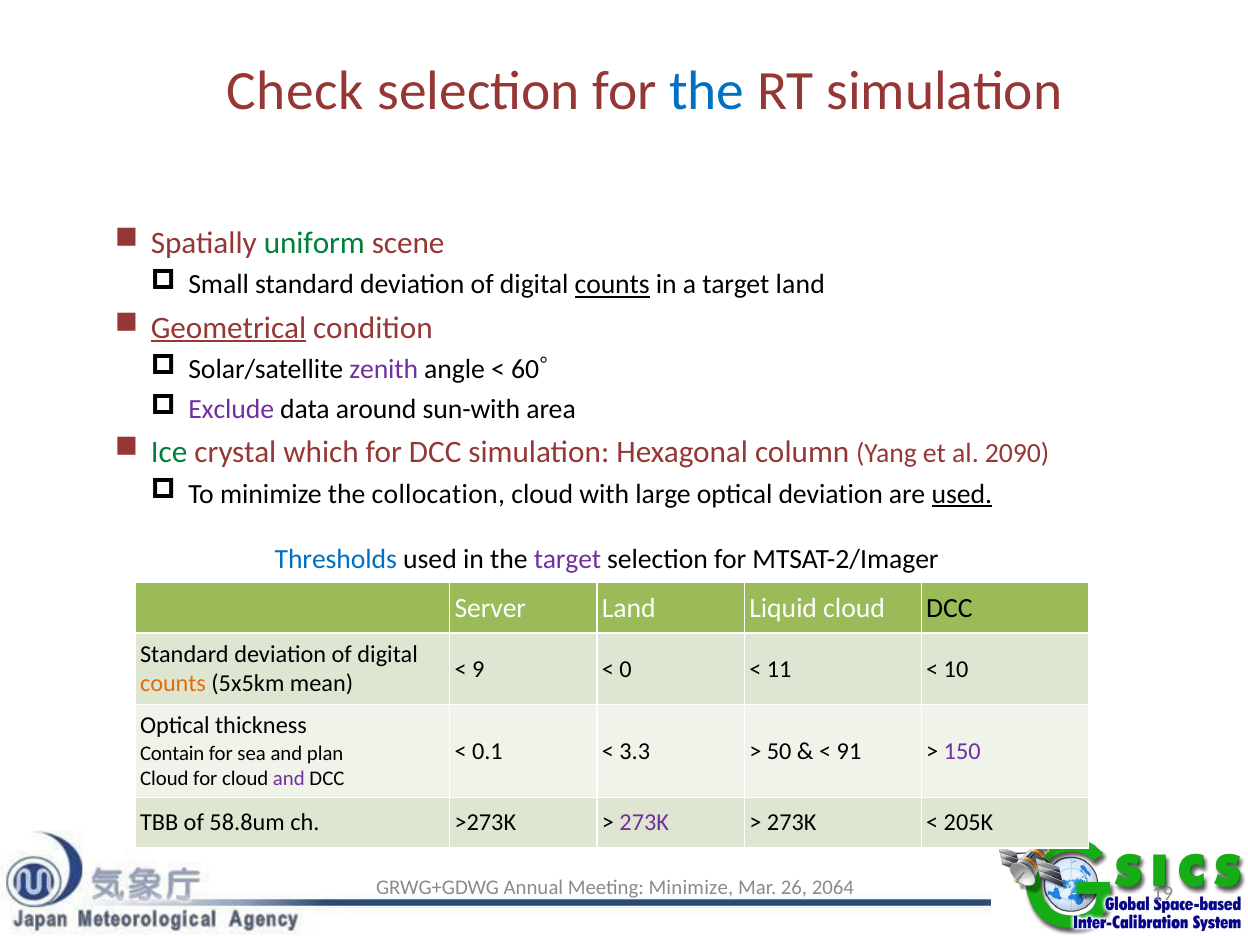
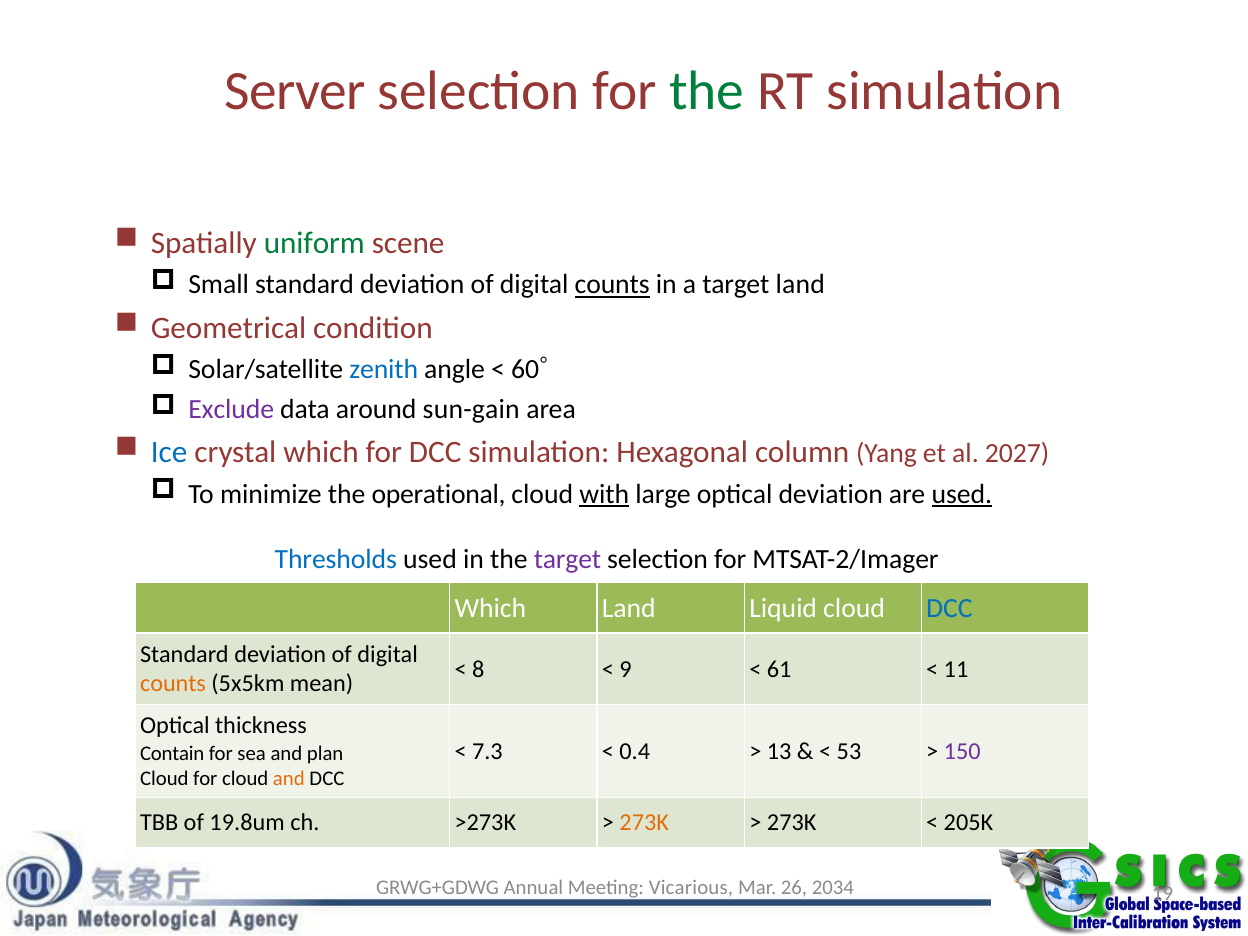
Check: Check -> Server (296, 91)
the colour: blue -> green (707, 91)
Geometrical underline: present -> none (229, 328)
zenith colour: purple -> blue (384, 370)
sun-with: sun-with -> sun-gain (471, 410)
Ice colour: green -> blue (169, 453)
2090: 2090 -> 2027 (1017, 454)
collocation: collocation -> operational (439, 494)
with underline: none -> present (604, 494)
Server: Server -> Which (490, 608)
DCC colour: black -> blue (949, 608)
9: 9 -> 8 (478, 669)
0: 0 -> 9 (626, 669)
11: 11 -> 61 (779, 669)
10: 10 -> 11 (956, 669)
0.1: 0.1 -> 7.3 (487, 751)
3.3: 3.3 -> 0.4 (635, 751)
50: 50 -> 13 (779, 751)
91: 91 -> 53 (849, 751)
and colour: purple -> orange (289, 778)
58.8um: 58.8um -> 19.8um (247, 823)
273K colour: purple -> orange (644, 823)
Meeting Minimize: Minimize -> Vicarious (691, 887)
2064: 2064 -> 2034 (833, 887)
